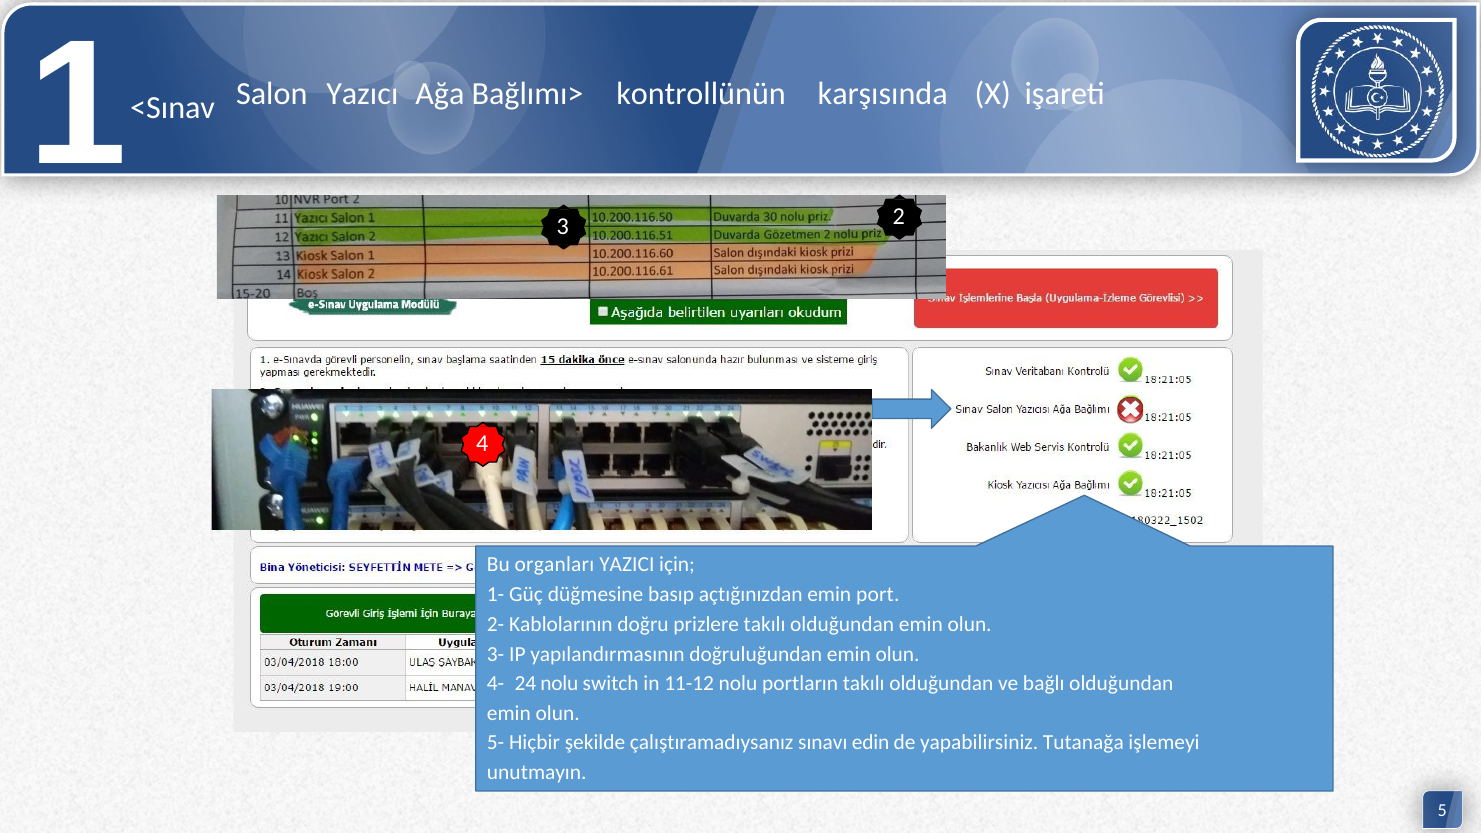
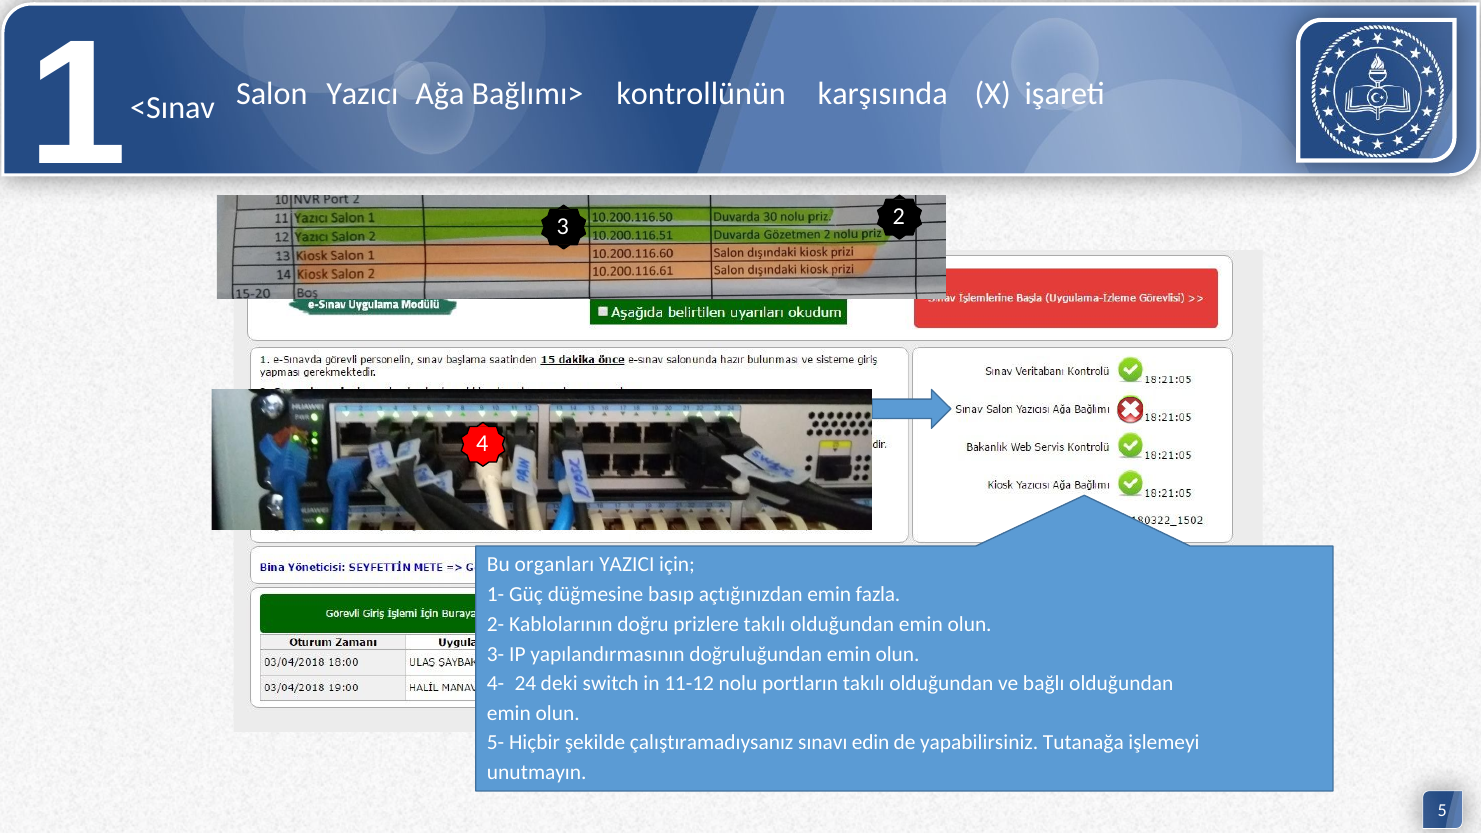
port: port -> fazla (878, 595)
24 nolu: nolu -> deki (559, 684)
